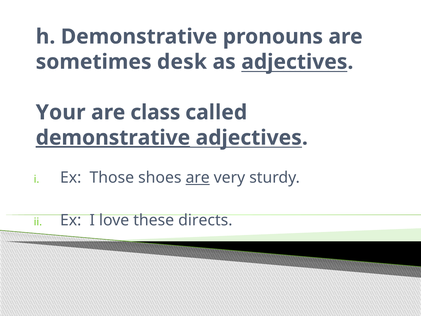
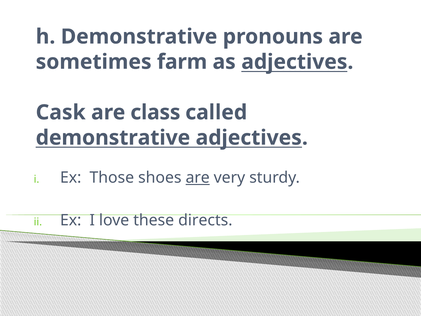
desk: desk -> farm (182, 62)
Your: Your -> Cask (61, 112)
demonstrative underline: present -> none (113, 138)
